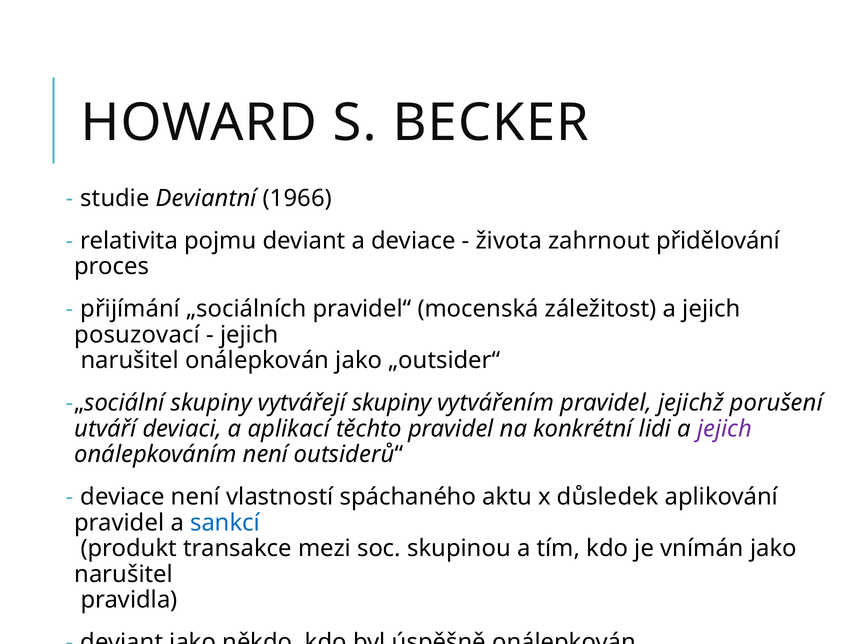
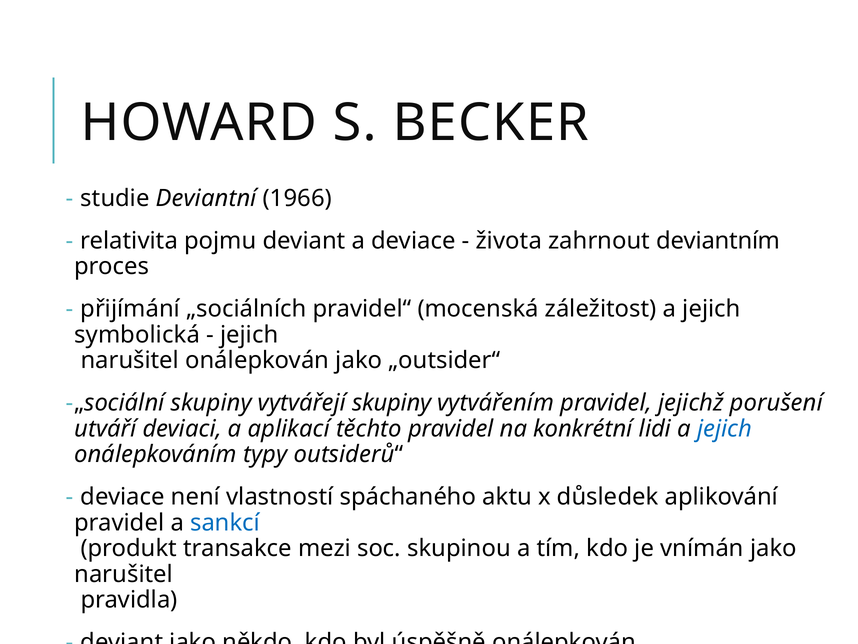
přidělování: přidělování -> deviantním (718, 241)
posuzovací: posuzovací -> symbolická (137, 334)
jejich colour: purple -> blue (725, 428)
onálepkováním není: není -> typy (265, 454)
